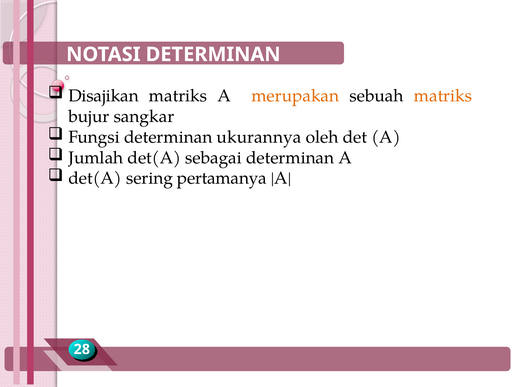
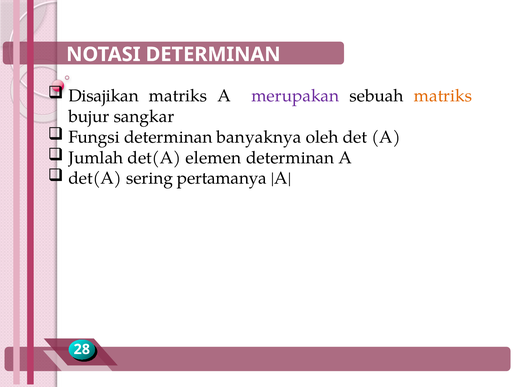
merupakan colour: orange -> purple (295, 96)
ukurannya: ukurannya -> banyaknya (259, 137)
sebagai: sebagai -> elemen (213, 158)
